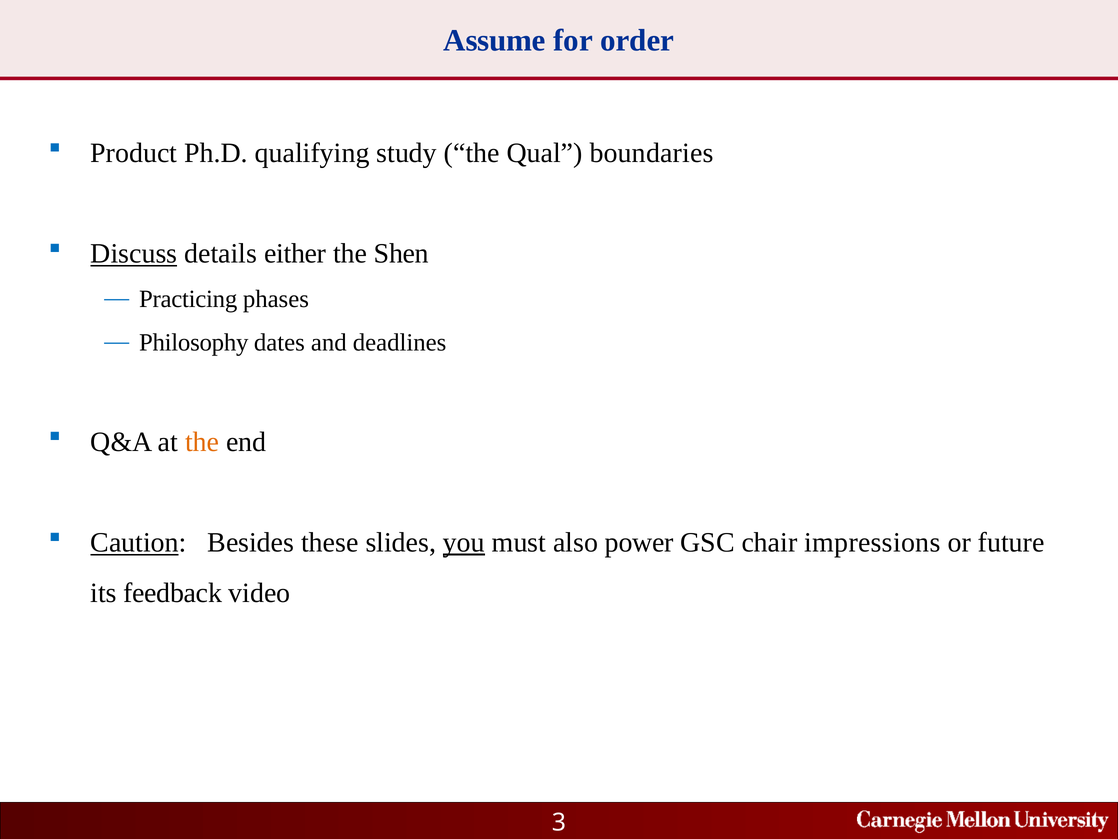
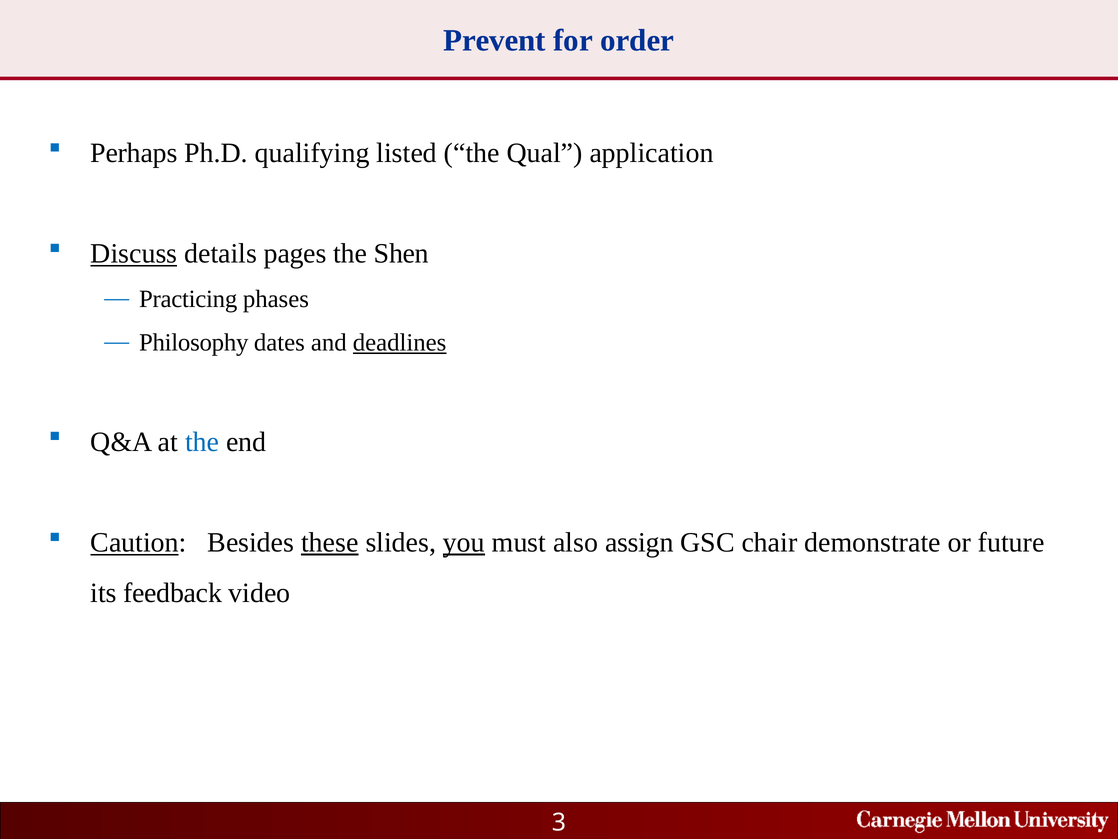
Assume: Assume -> Prevent (494, 41)
Product: Product -> Perhaps (134, 153)
study: study -> listed (407, 153)
boundaries: boundaries -> application (652, 153)
either: either -> pages (295, 254)
deadlines underline: none -> present (400, 343)
the colour: orange -> blue (202, 442)
these underline: none -> present (330, 542)
power: power -> assign (639, 542)
impressions: impressions -> demonstrate (873, 542)
